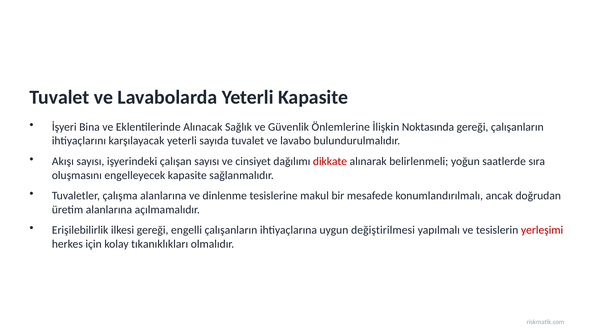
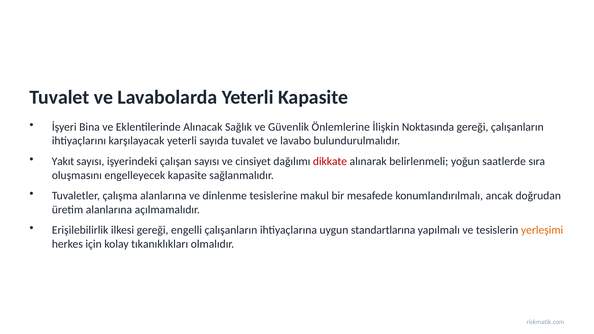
Akışı: Akışı -> Yakıt (63, 161)
değiştirilmesi: değiştirilmesi -> standartlarına (383, 230)
yerleşimi colour: red -> orange (542, 230)
